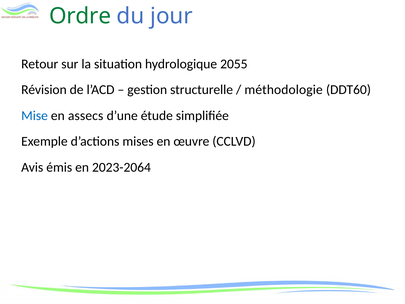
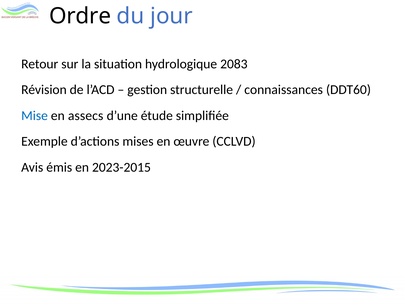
Ordre colour: green -> black (80, 16)
2055: 2055 -> 2083 (234, 64)
méthodologie: méthodologie -> connaissances (284, 90)
2023-2064: 2023-2064 -> 2023-2015 (121, 167)
